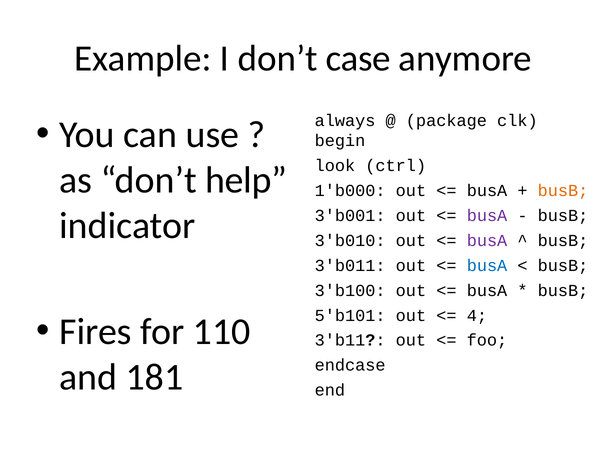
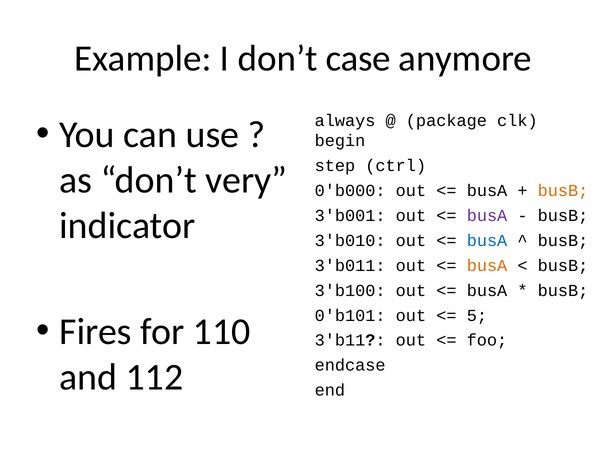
look: look -> step (335, 166)
help: help -> very (246, 180)
1'b000: 1'b000 -> 0'b000 (350, 191)
busA colour: purple -> blue (487, 241)
busA colour: blue -> orange (487, 266)
5'b101: 5'b101 -> 0'b101 (350, 316)
4: 4 -> 5 (477, 316)
181: 181 -> 112 (155, 378)
